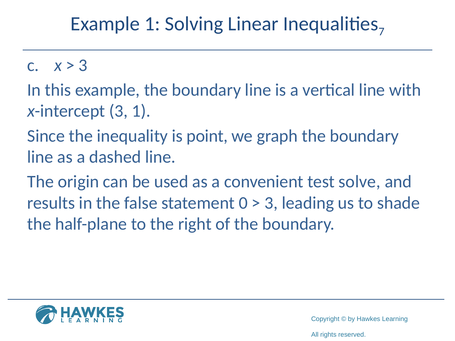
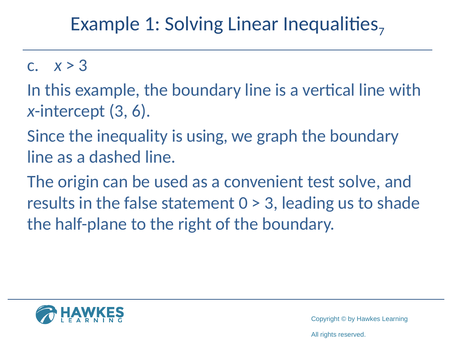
3 1: 1 -> 6 (141, 111)
point: point -> using (207, 136)
